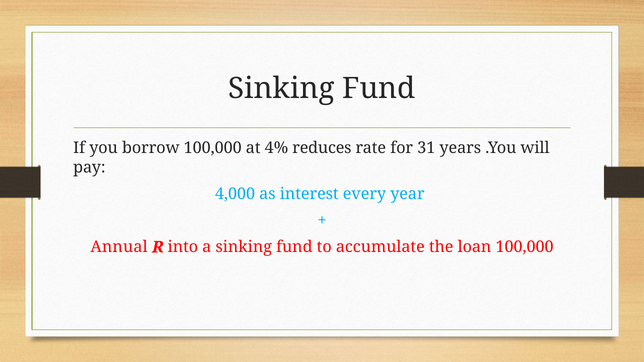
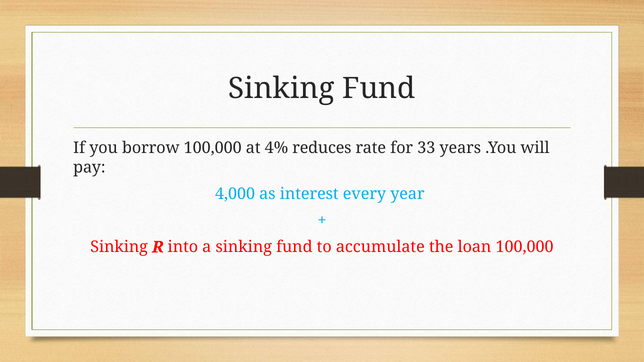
31: 31 -> 33 (426, 148)
Annual: Annual -> Sinking (119, 247)
